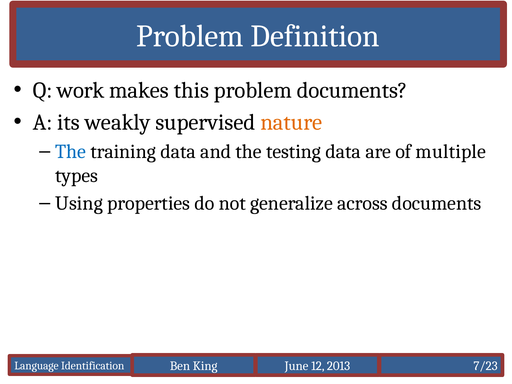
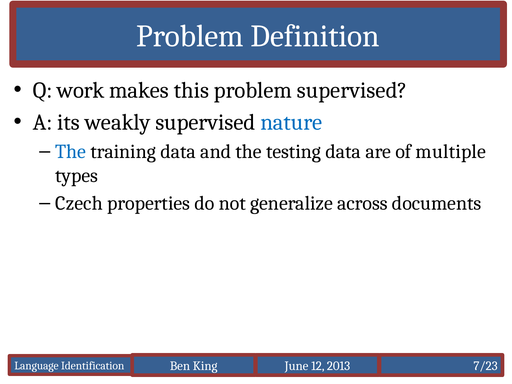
problem documents: documents -> supervised (352, 90)
nature colour: orange -> blue (291, 122)
Using: Using -> Czech (79, 203)
